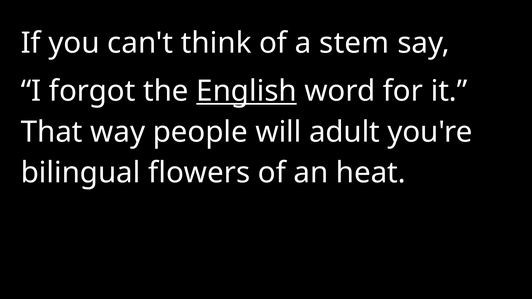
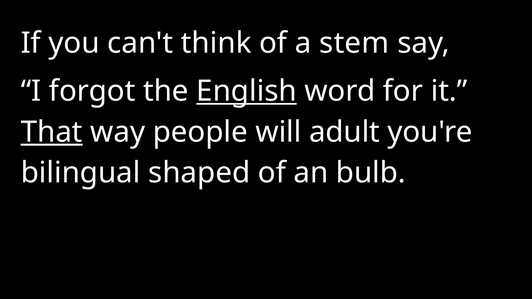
That underline: none -> present (52, 132)
flowers: flowers -> shaped (199, 173)
heat: heat -> bulb (371, 173)
